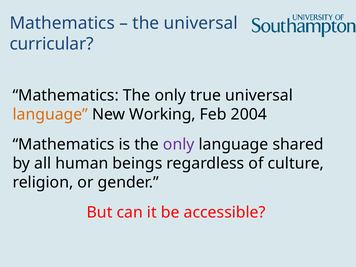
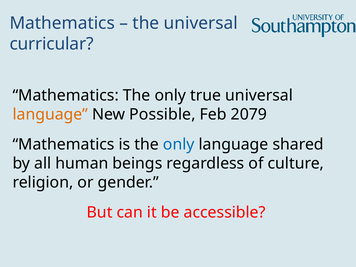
Working: Working -> Possible (162, 114)
2004: 2004 -> 2079 (249, 114)
only colour: purple -> blue (179, 144)
